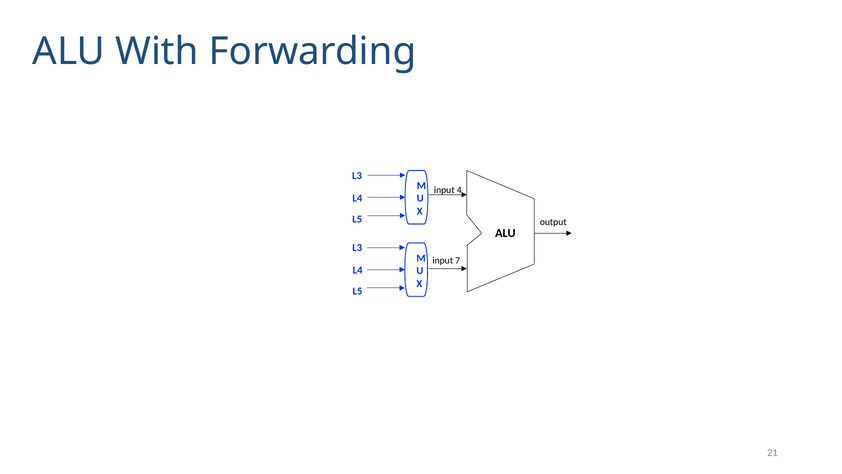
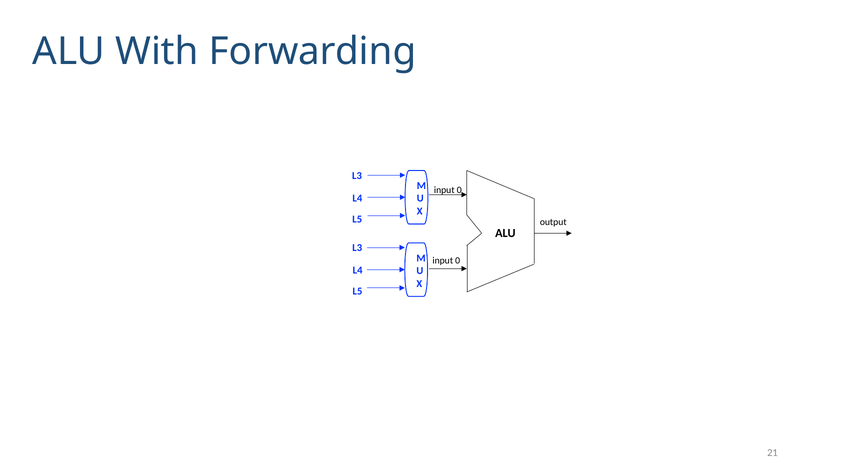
4: 4 -> 0 (459, 190)
7: 7 -> 0 (458, 260)
